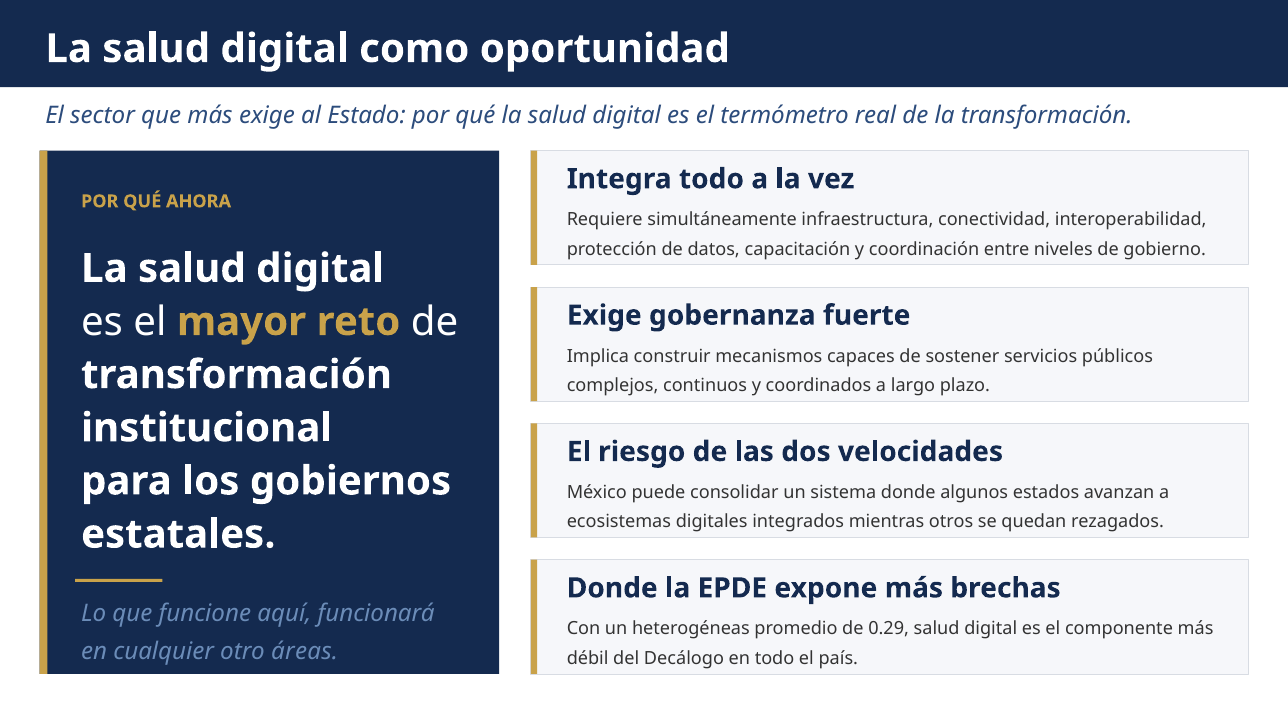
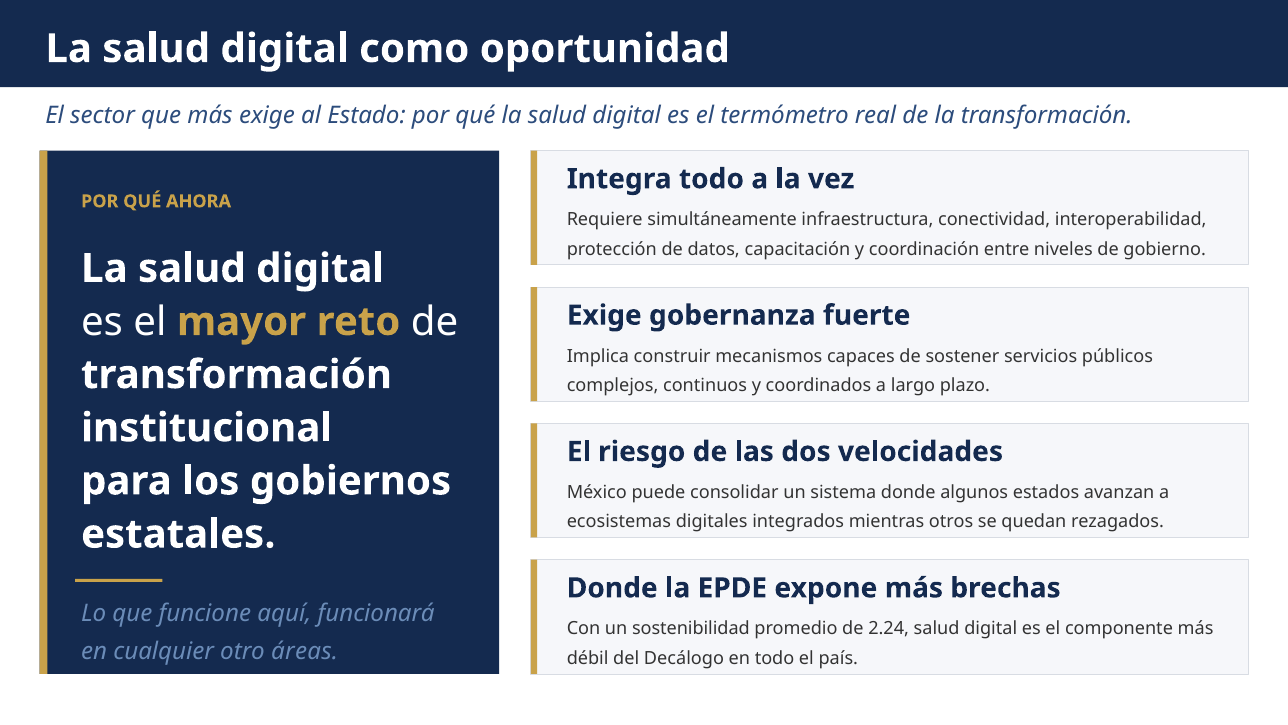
heterogéneas: heterogéneas -> sostenibilidad (691, 628)
0.29: 0.29 -> 2.24 (889, 628)
